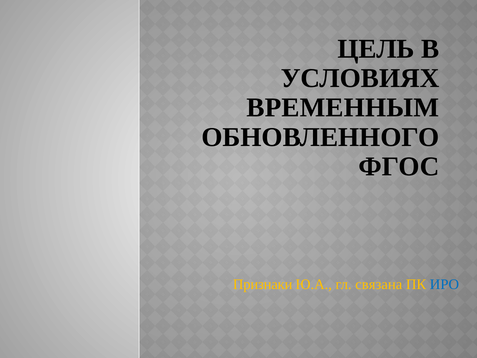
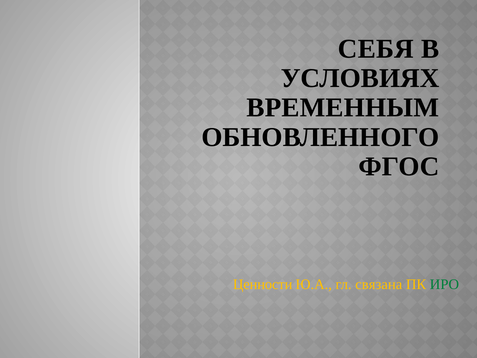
ЦЕЛЬ: ЦЕЛЬ -> СЕБЯ (376, 49)
Признаки: Признаки -> Ценности (263, 284)
ИРО colour: blue -> green (444, 284)
